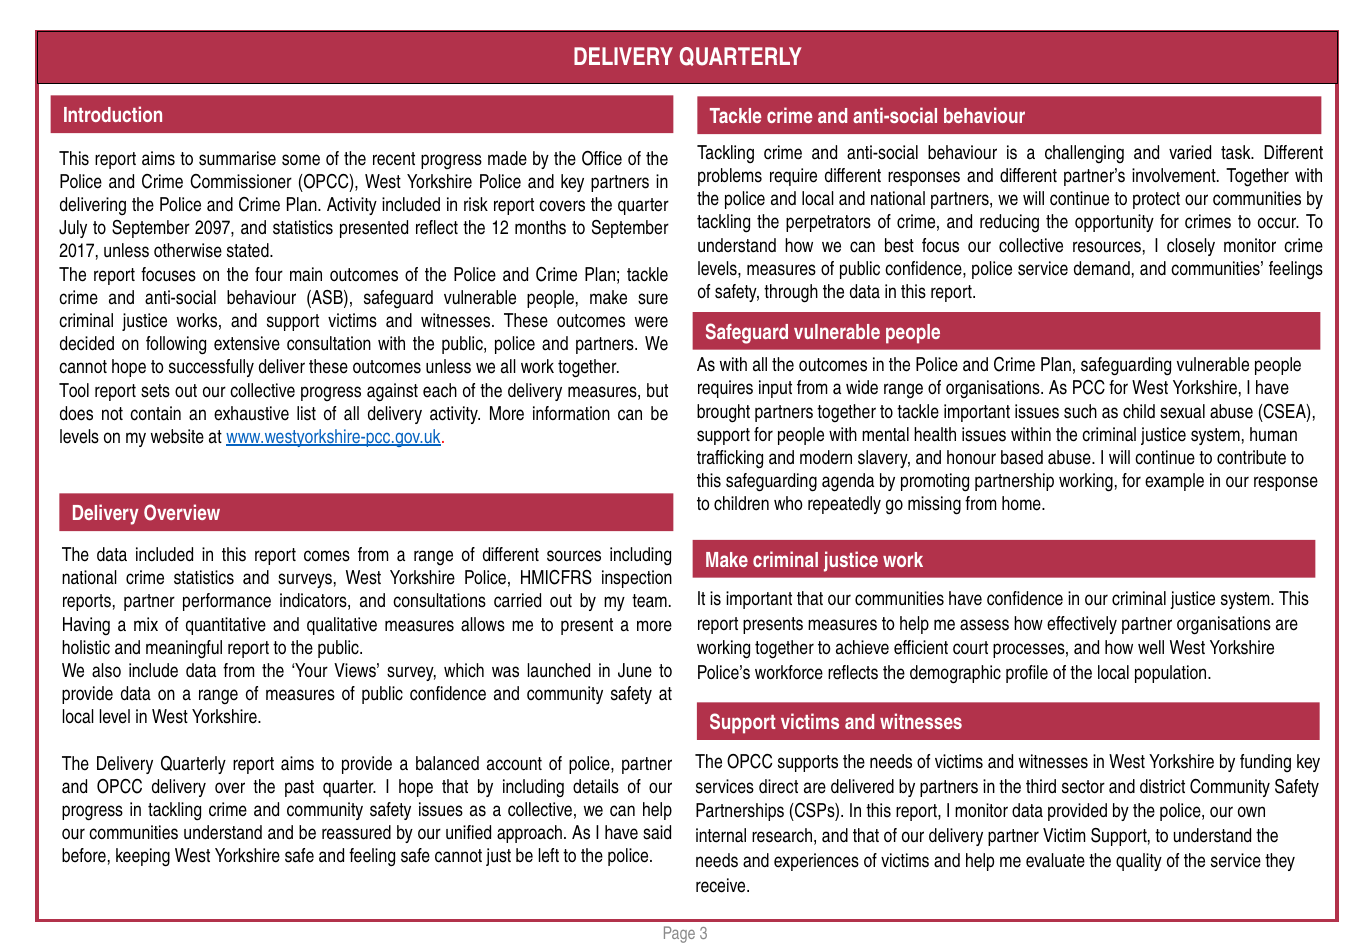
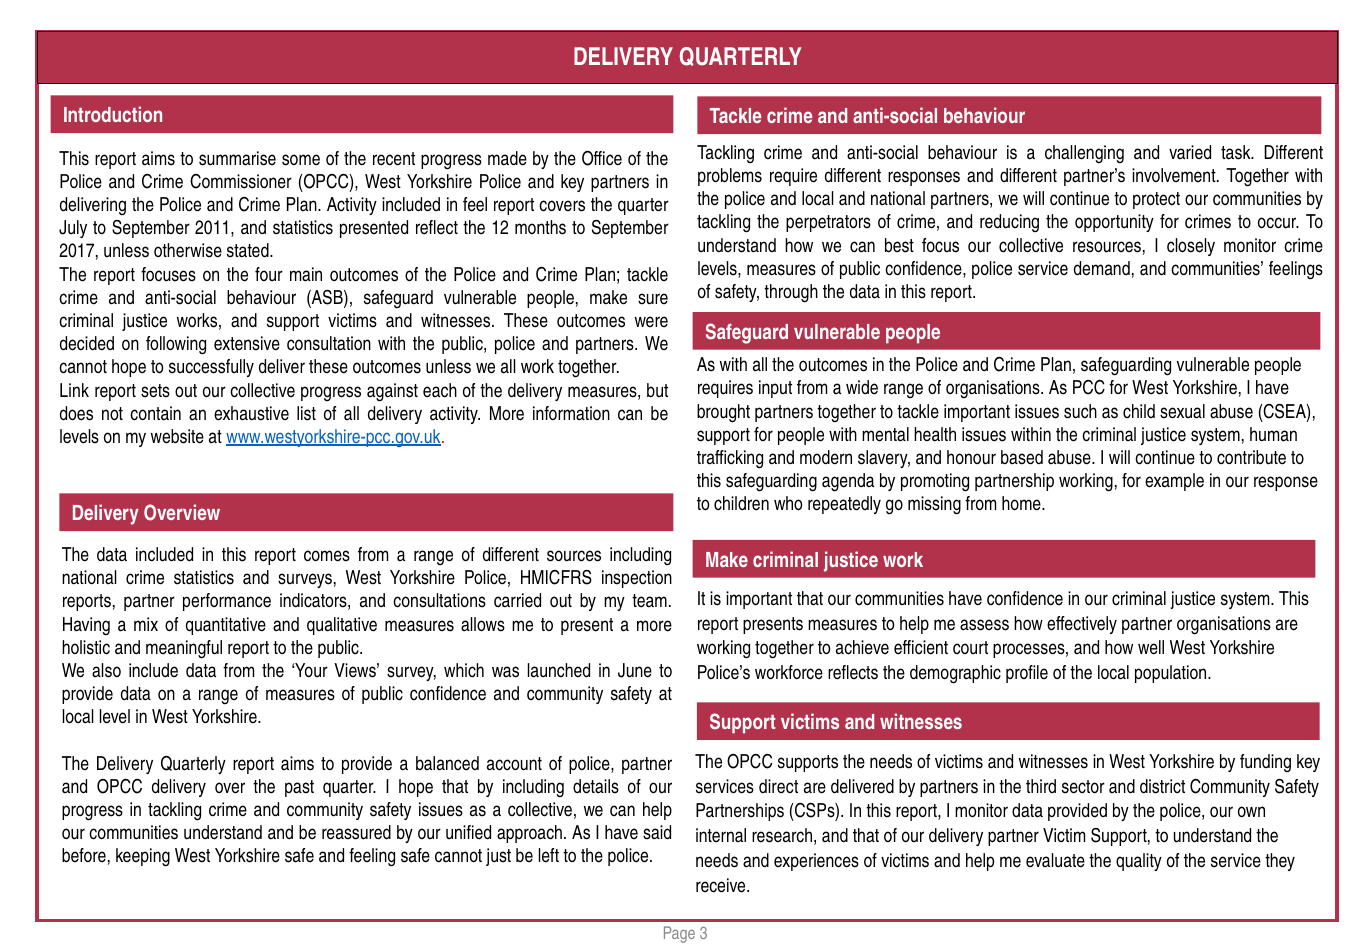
risk: risk -> feel (476, 205)
2097: 2097 -> 2011 (215, 228)
Tool: Tool -> Link (74, 391)
